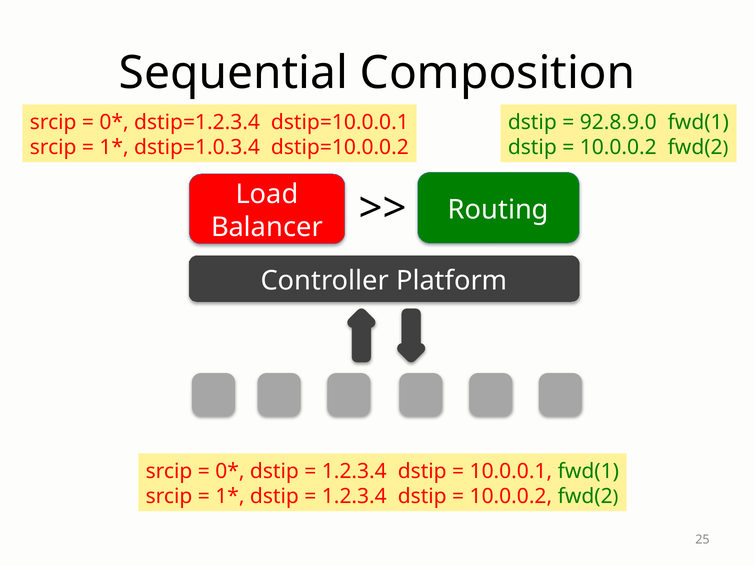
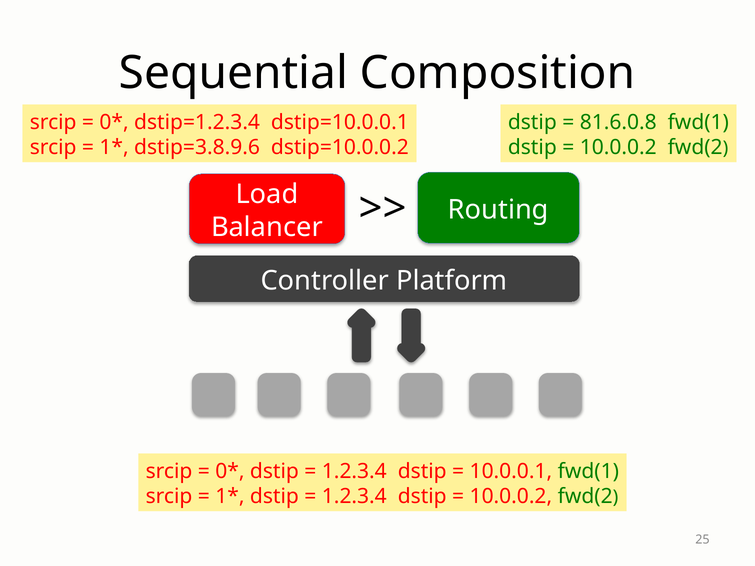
92.8.9.0: 92.8.9.0 -> 81.6.0.8 (618, 122)
dstip=1.0.3.4: dstip=1.0.3.4 -> dstip=3.8.9.6 (197, 147)
